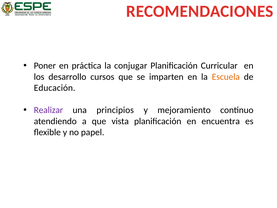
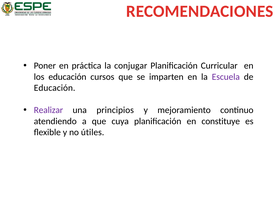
los desarrollo: desarrollo -> educación (67, 77)
Escuela colour: orange -> purple (226, 77)
vista: vista -> cuya (120, 121)
encuentra: encuentra -> constituye (221, 121)
papel: papel -> útiles (93, 132)
